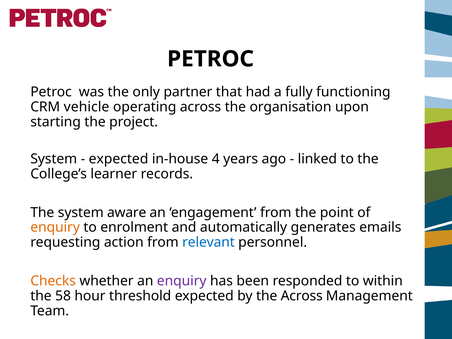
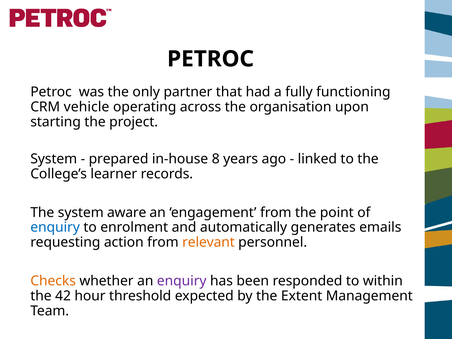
expected: expected -> prepared (119, 159)
4: 4 -> 8 (216, 159)
enquiry colour: orange -> blue (55, 227)
relevant colour: blue -> orange (208, 242)
58: 58 -> 42 (63, 296)
the Across: Across -> Extent (302, 296)
